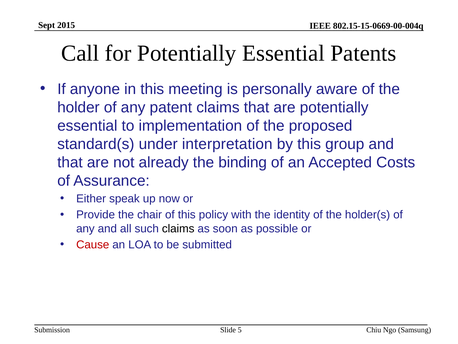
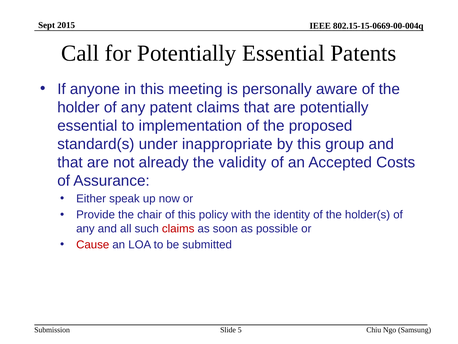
interpretation: interpretation -> inappropriate (227, 144)
binding: binding -> validity (242, 162)
claims colour: black -> red (178, 228)
